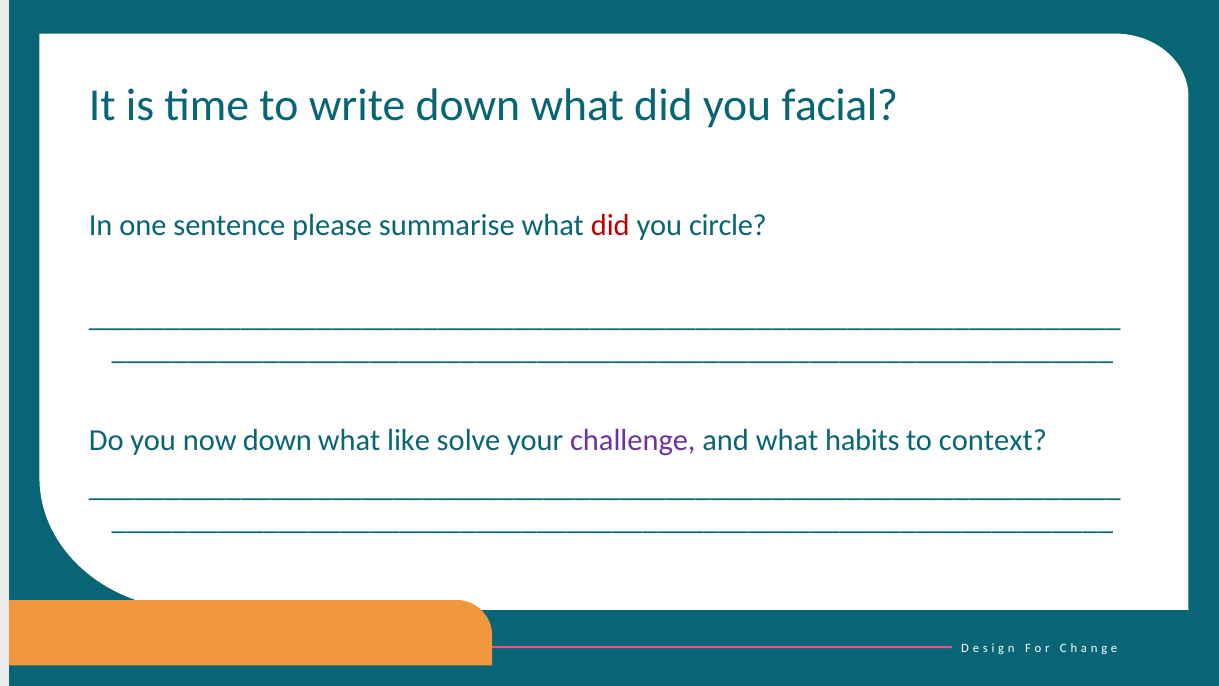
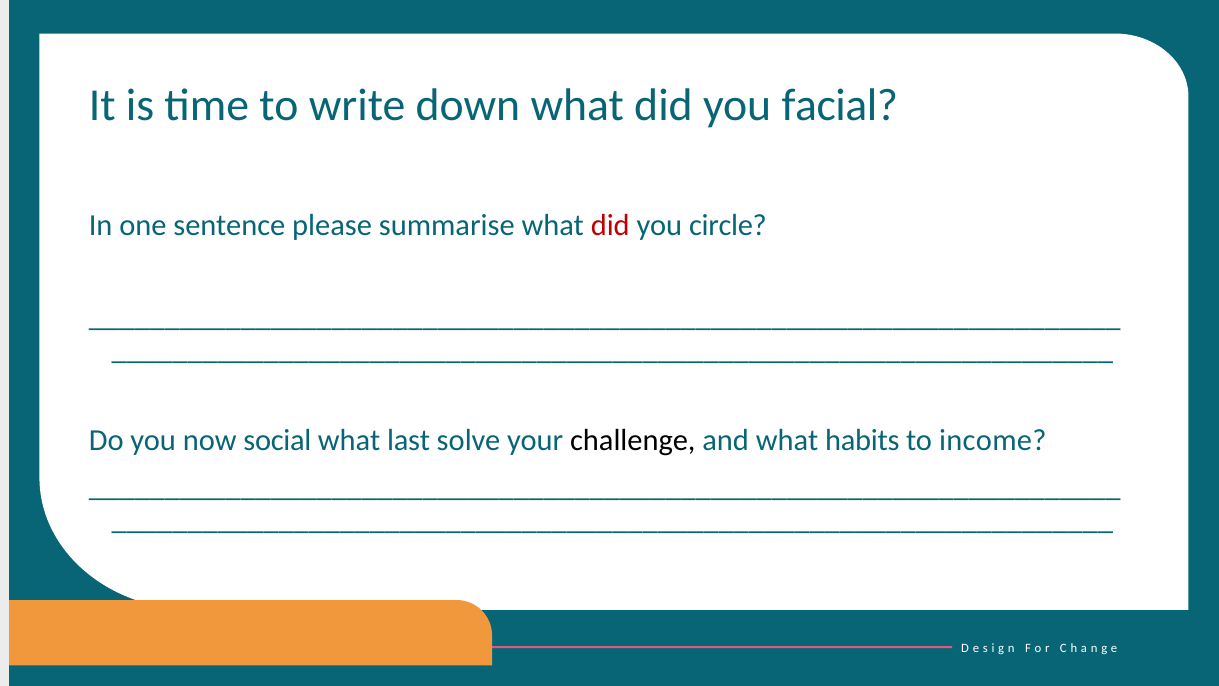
now down: down -> social (277, 441)
like: like -> last (409, 441)
challenge colour: purple -> black (633, 441)
context: context -> income (993, 441)
